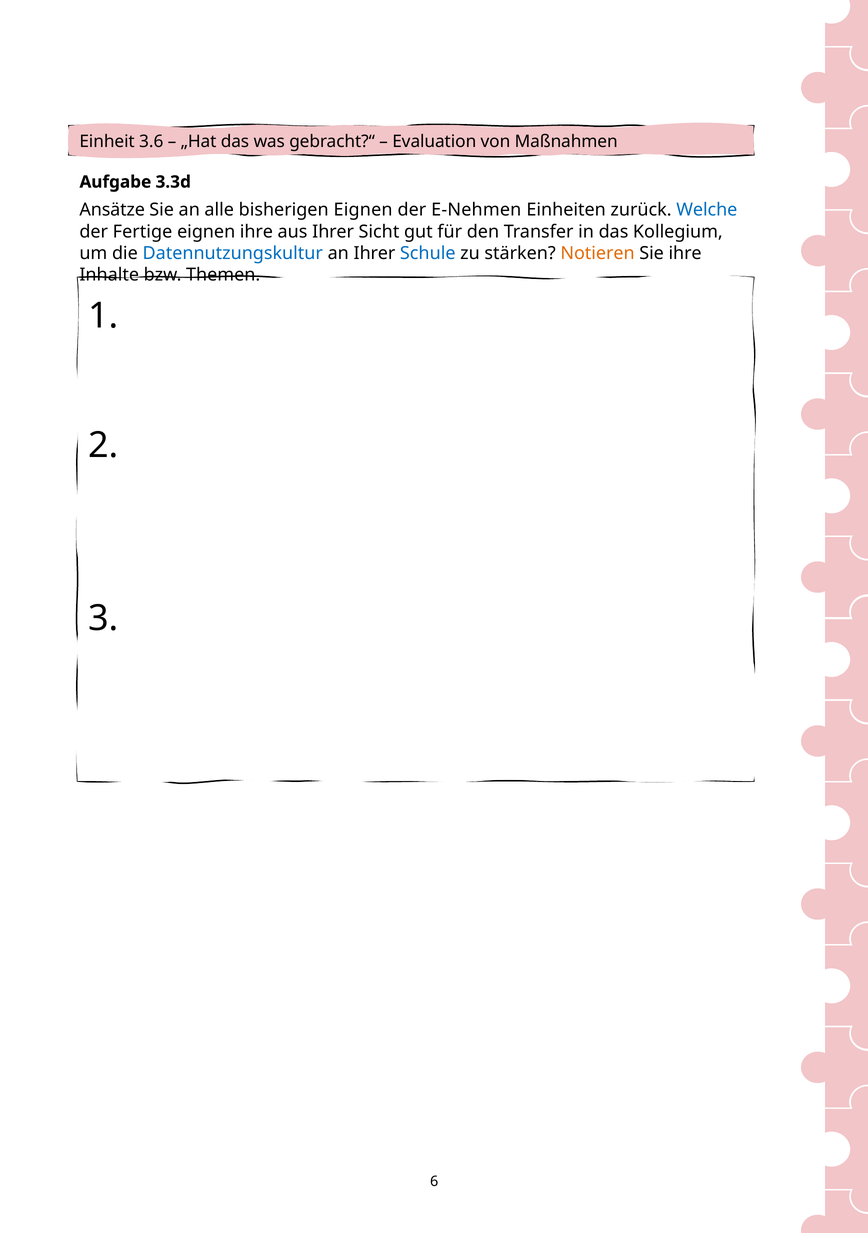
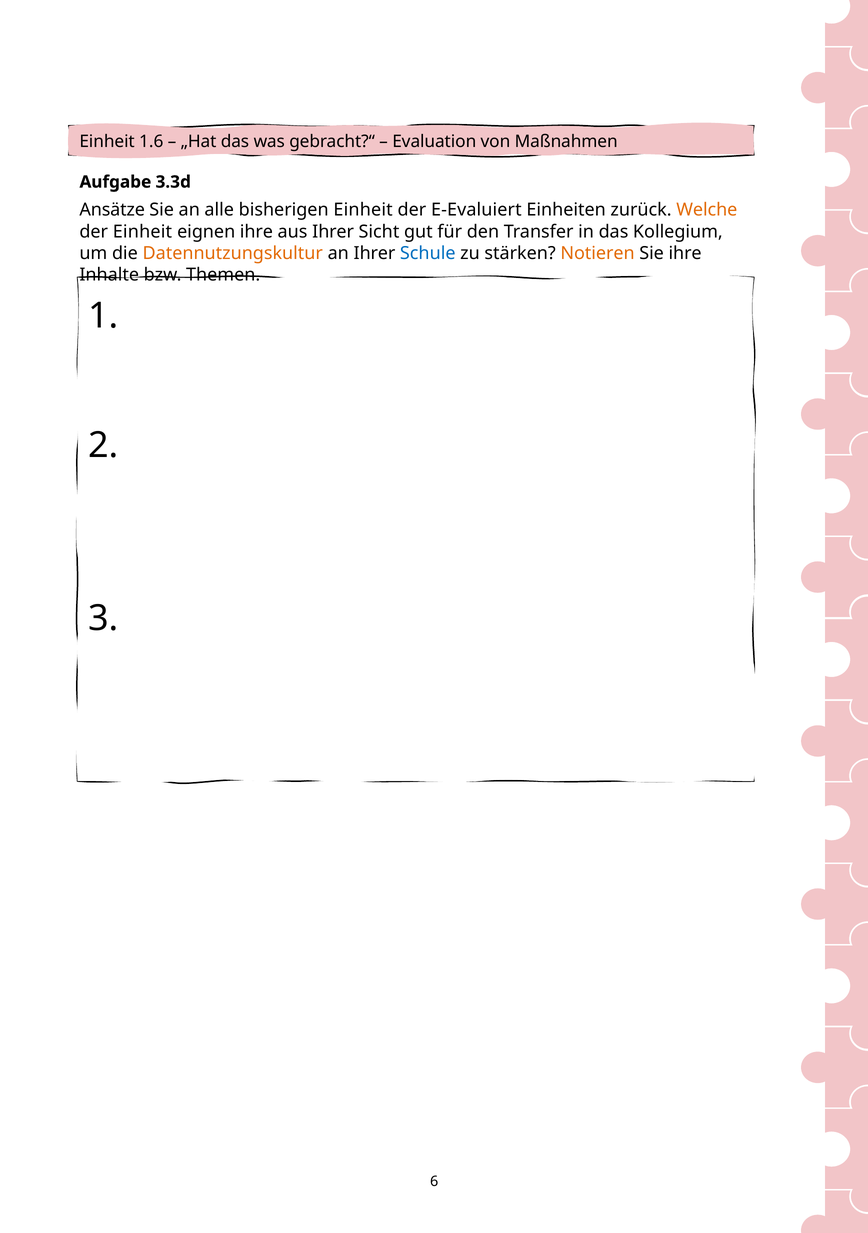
3.6: 3.6 -> 1.6 (151, 142)
bisherigen Eignen: Eignen -> Einheit (363, 210)
E-Nehmen: E-Nehmen -> E-Evaluiert (476, 210)
Welche colour: blue -> orange (707, 210)
der Fertige: Fertige -> Einheit (142, 232)
Datennutzungskultur colour: blue -> orange (233, 253)
